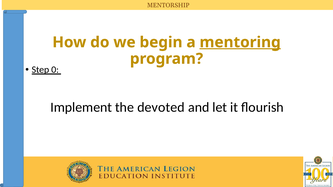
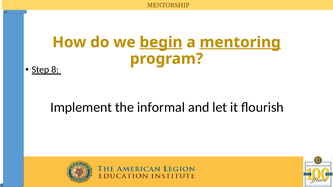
begin underline: none -> present (161, 42)
0: 0 -> 8 (55, 70)
devoted: devoted -> informal (161, 108)
